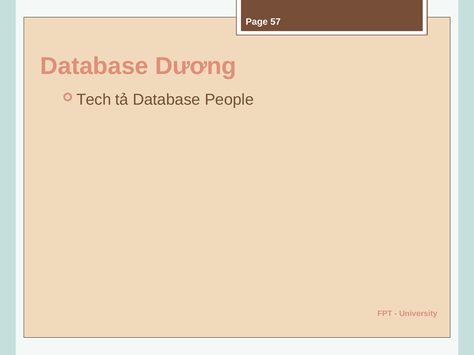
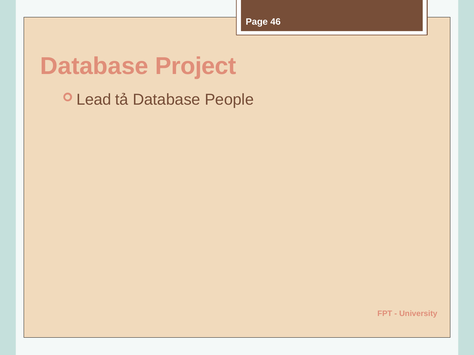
57: 57 -> 46 (276, 22)
Dương: Dương -> Project (196, 66)
Tech: Tech -> Lead (94, 100)
